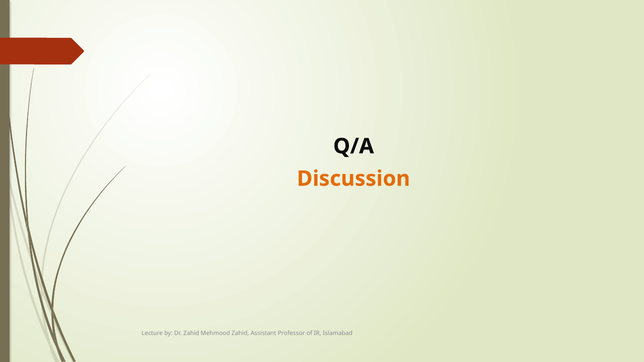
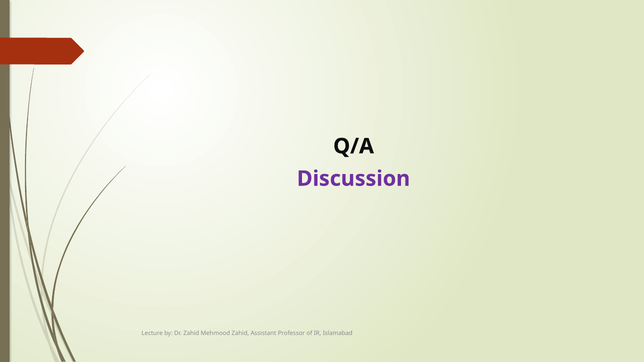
Discussion colour: orange -> purple (353, 179)
